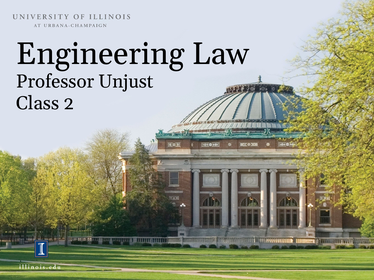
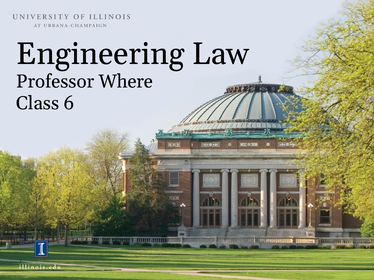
Unjust: Unjust -> Where (126, 82)
2: 2 -> 6 (69, 103)
